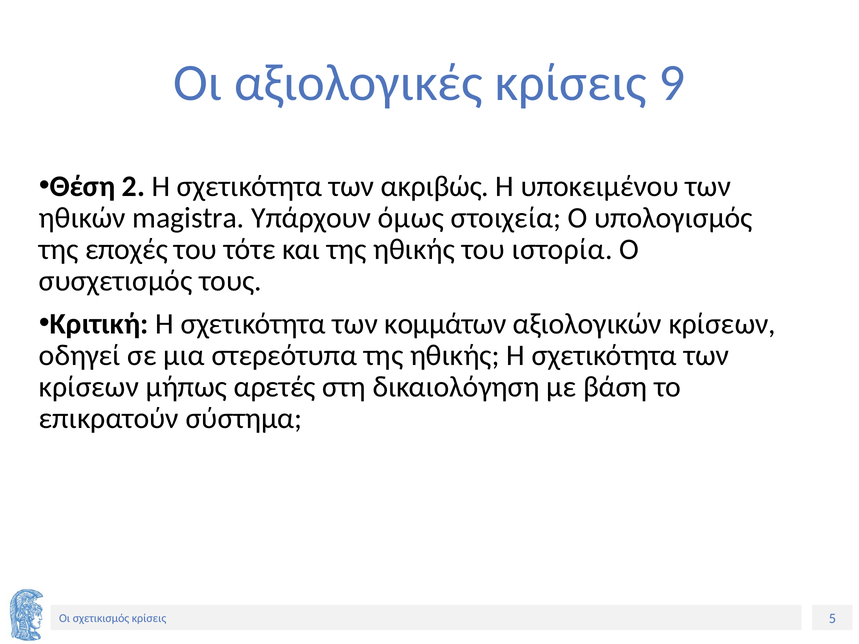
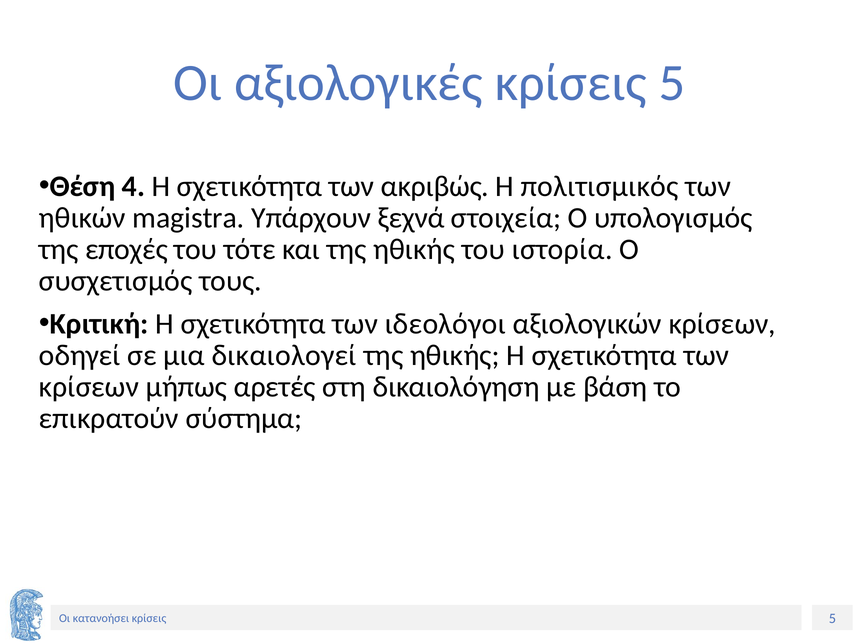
κρίσεις 9: 9 -> 5 (672, 83)
2: 2 -> 4 (134, 187)
υποκειμένου: υποκειμένου -> πολιτισμικός (600, 187)
όμως: όμως -> ξεχνά (411, 218)
κομμάτων: κομμάτων -> ιδεολόγοι (445, 324)
στερεότυπα: στερεότυπα -> δικαιολογεί (284, 355)
σχετικισμός: σχετικισμός -> κατανοήσει (101, 619)
